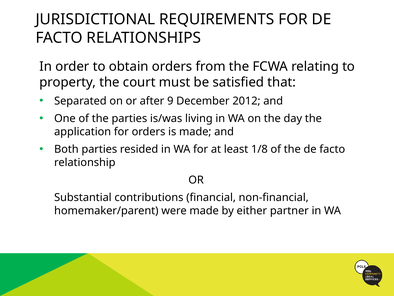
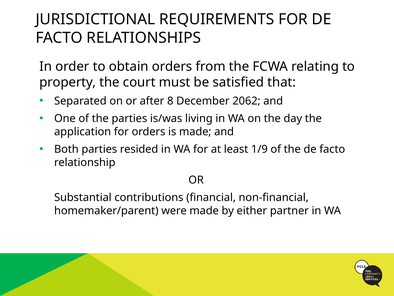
9: 9 -> 8 (170, 101)
2012: 2012 -> 2062 (246, 101)
1/8: 1/8 -> 1/9 (259, 149)
